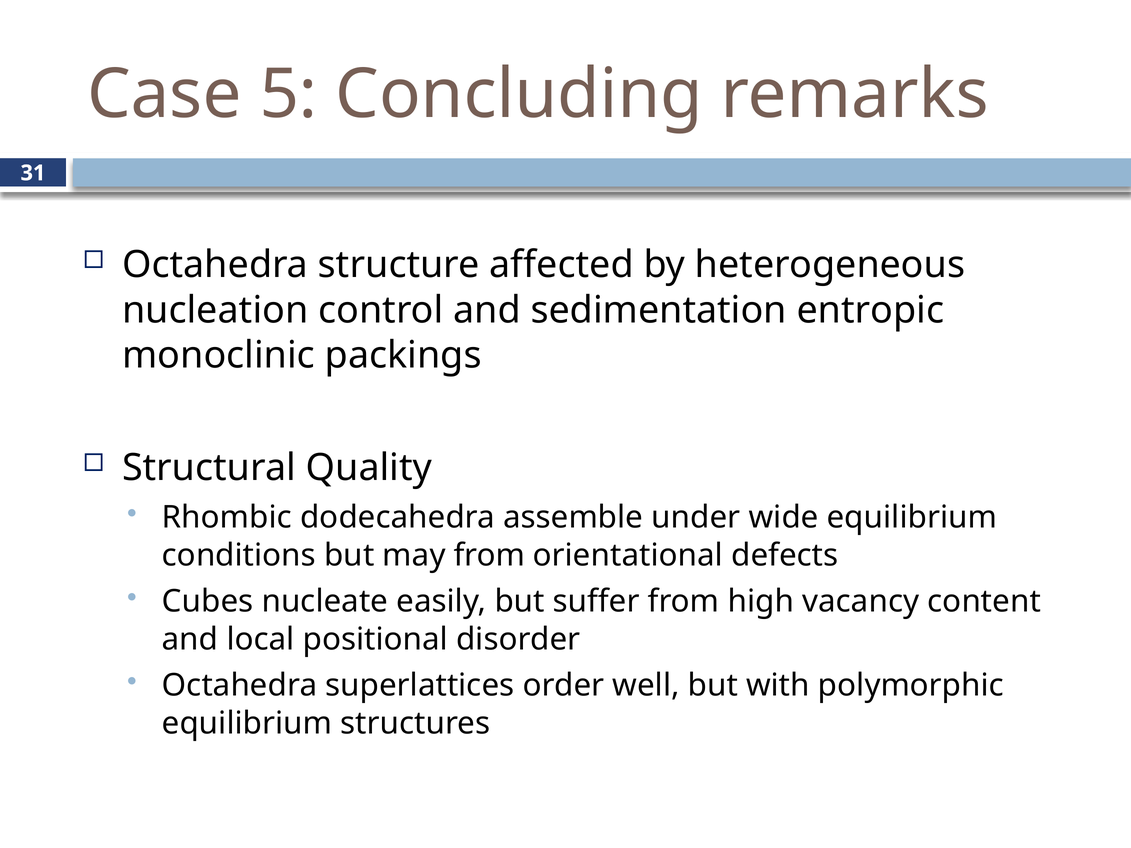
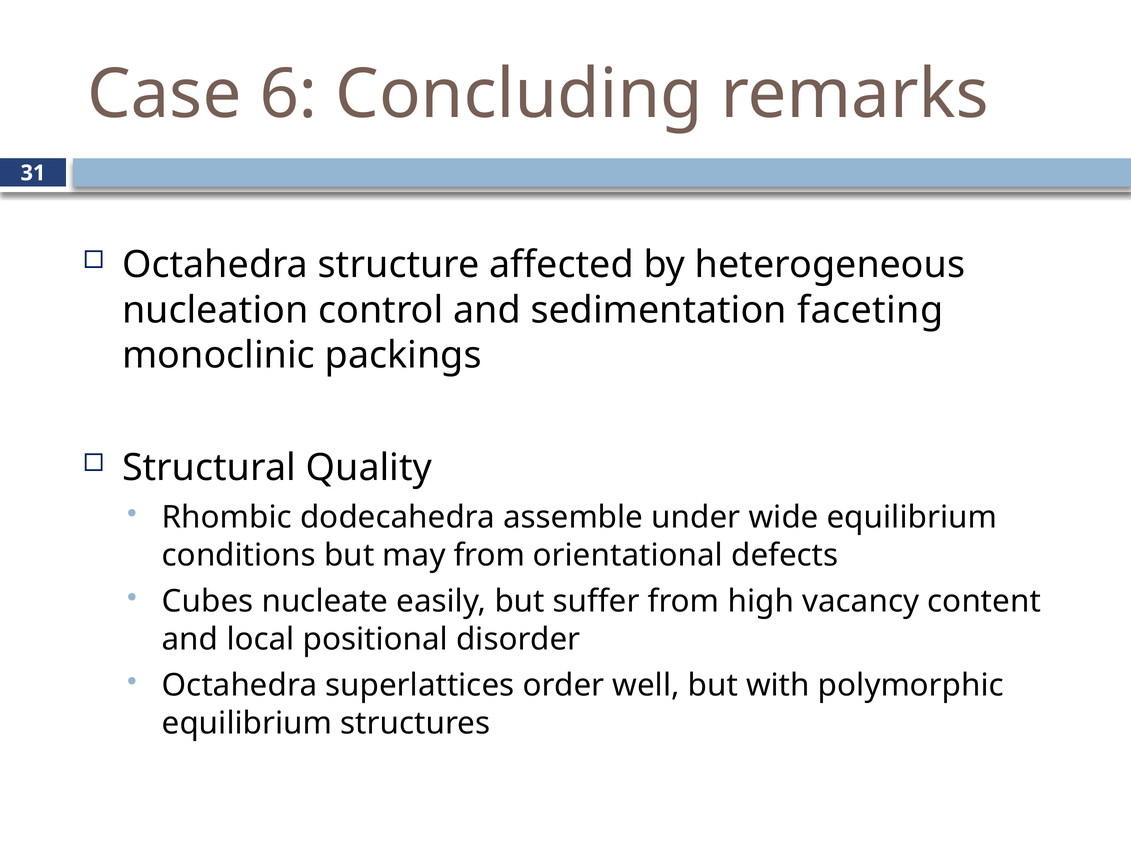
5: 5 -> 6 (289, 94)
entropic: entropic -> faceting (870, 310)
